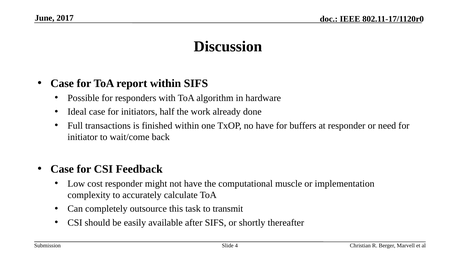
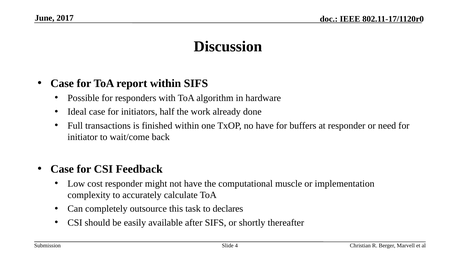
transmit: transmit -> declares (228, 209)
